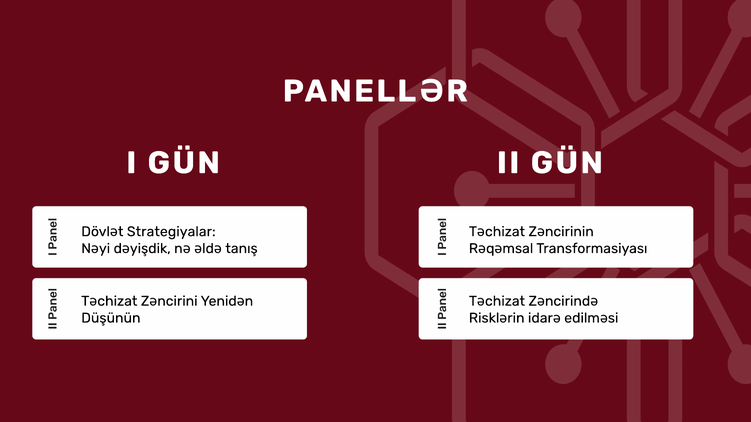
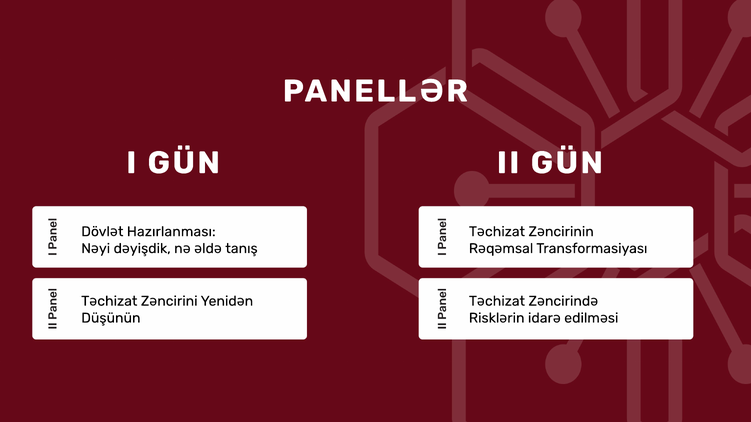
Strategiyalar: Strategiyalar -> Hazırlanması (171, 232)
